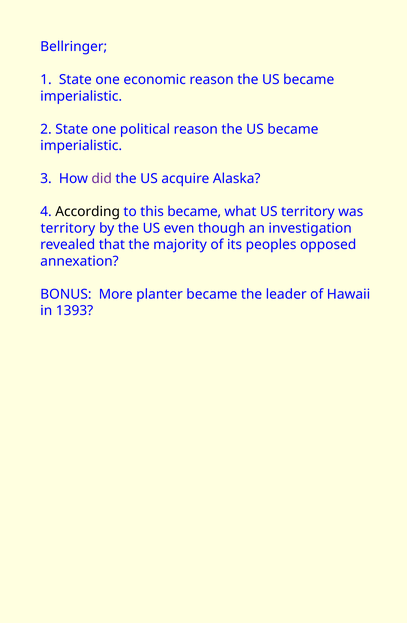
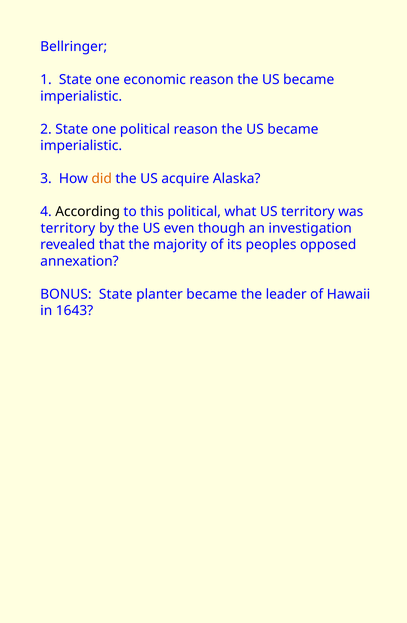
did colour: purple -> orange (102, 179)
this became: became -> political (194, 212)
BONUS More: More -> State (116, 294)
1393: 1393 -> 1643 (74, 311)
